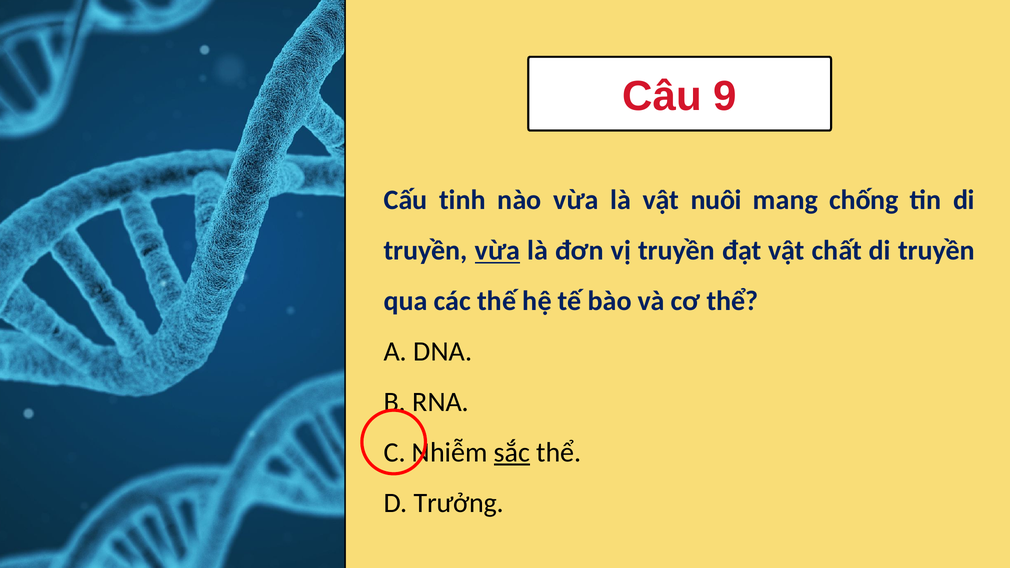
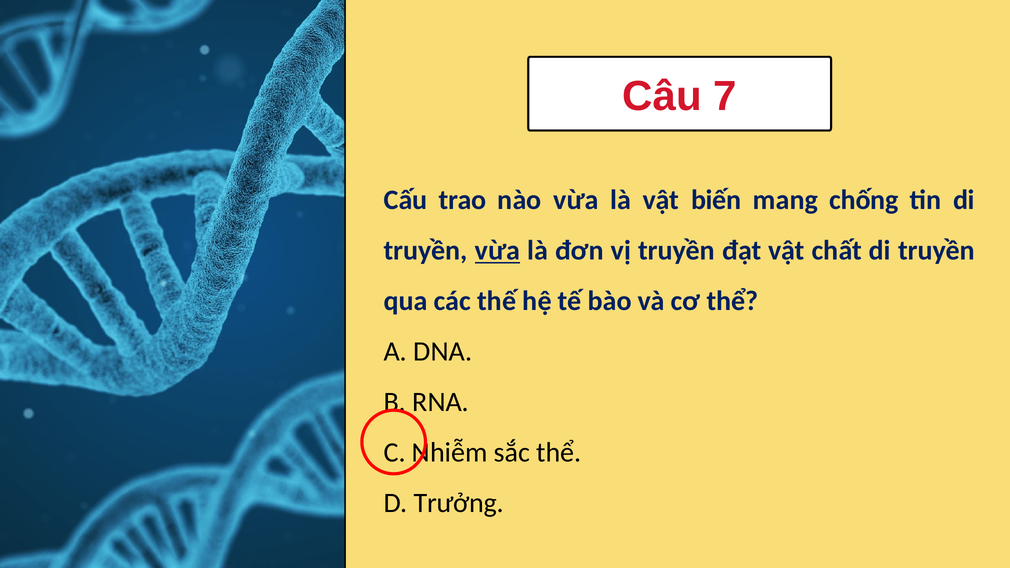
9: 9 -> 7 (725, 97)
tinh: tinh -> trao (463, 200)
nuôi: nuôi -> biến (716, 200)
sắc underline: present -> none (512, 453)
